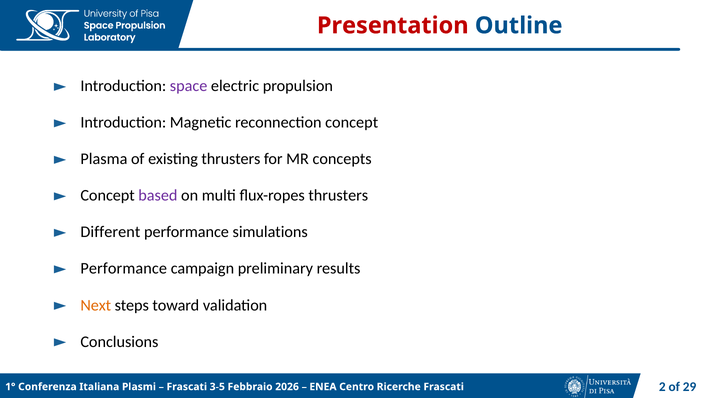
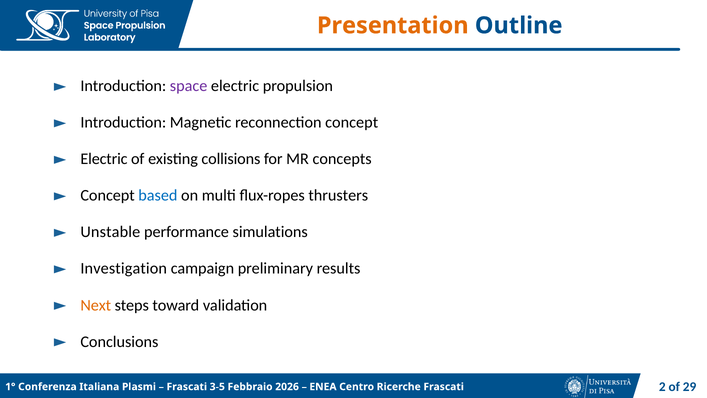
Presentation colour: red -> orange (393, 25)
Plasma: Plasma -> Electric (104, 159)
existing thrusters: thrusters -> collisions (231, 159)
based colour: purple -> blue (158, 195)
Different: Different -> Unstable (110, 232)
Performance: Performance -> Investigation (124, 268)
